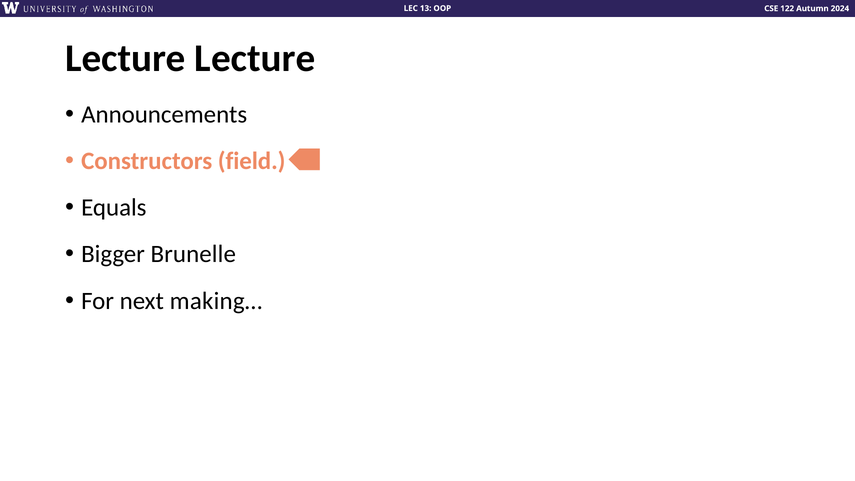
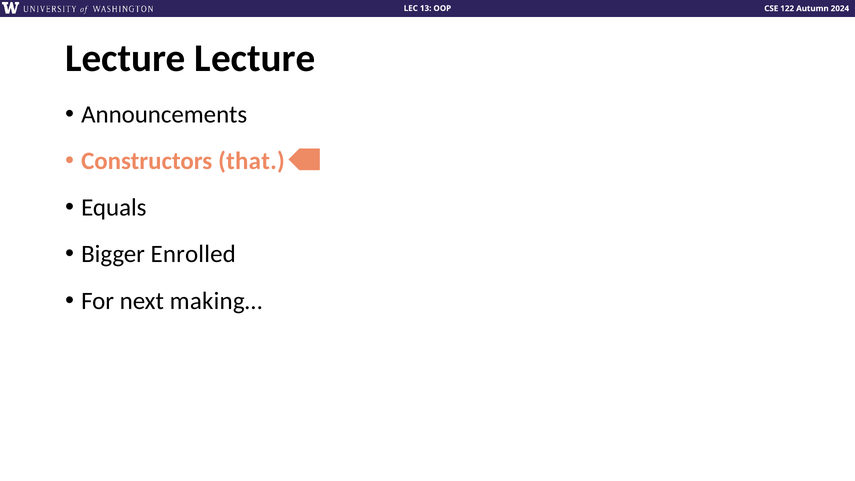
field: field -> that (252, 161)
Brunelle: Brunelle -> Enrolled (193, 254)
